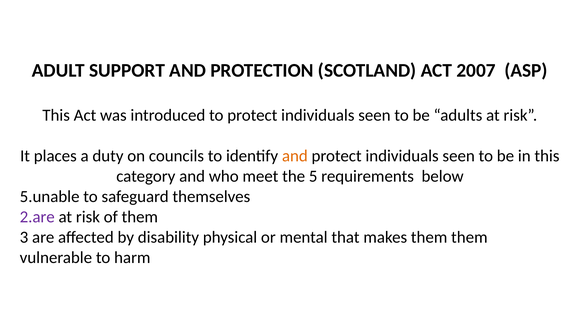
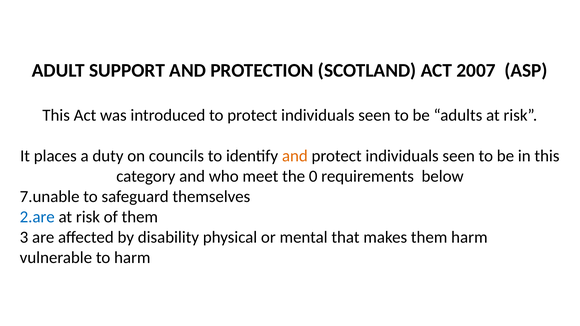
5: 5 -> 0 (313, 176)
5.unable: 5.unable -> 7.unable (50, 197)
2.are colour: purple -> blue (37, 217)
them them: them -> harm (469, 237)
